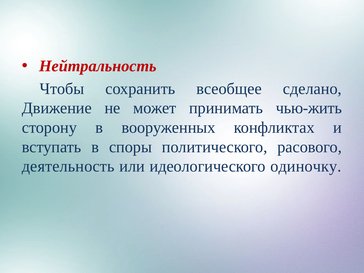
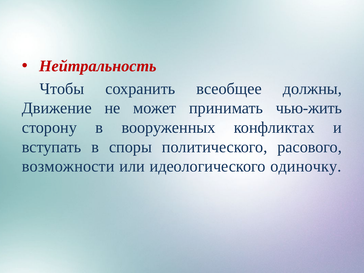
сделано: сделано -> должны (312, 89)
деятельность: деятельность -> возможности (68, 166)
